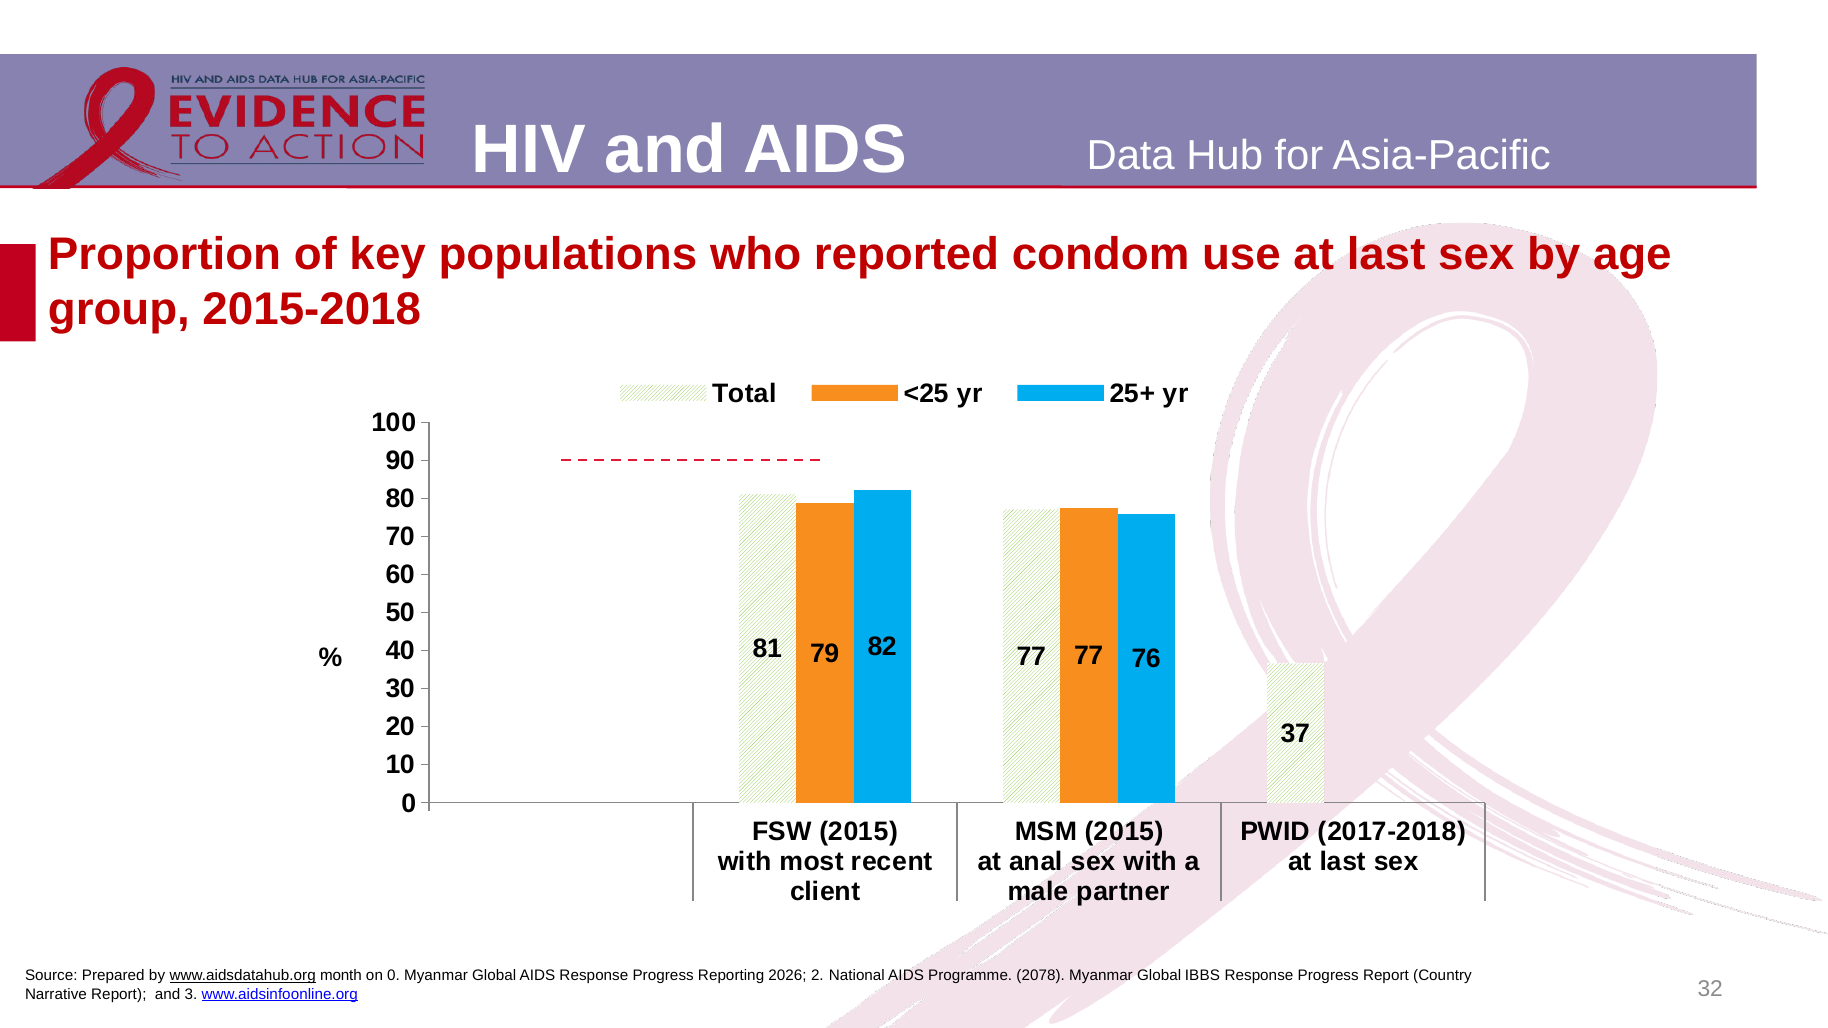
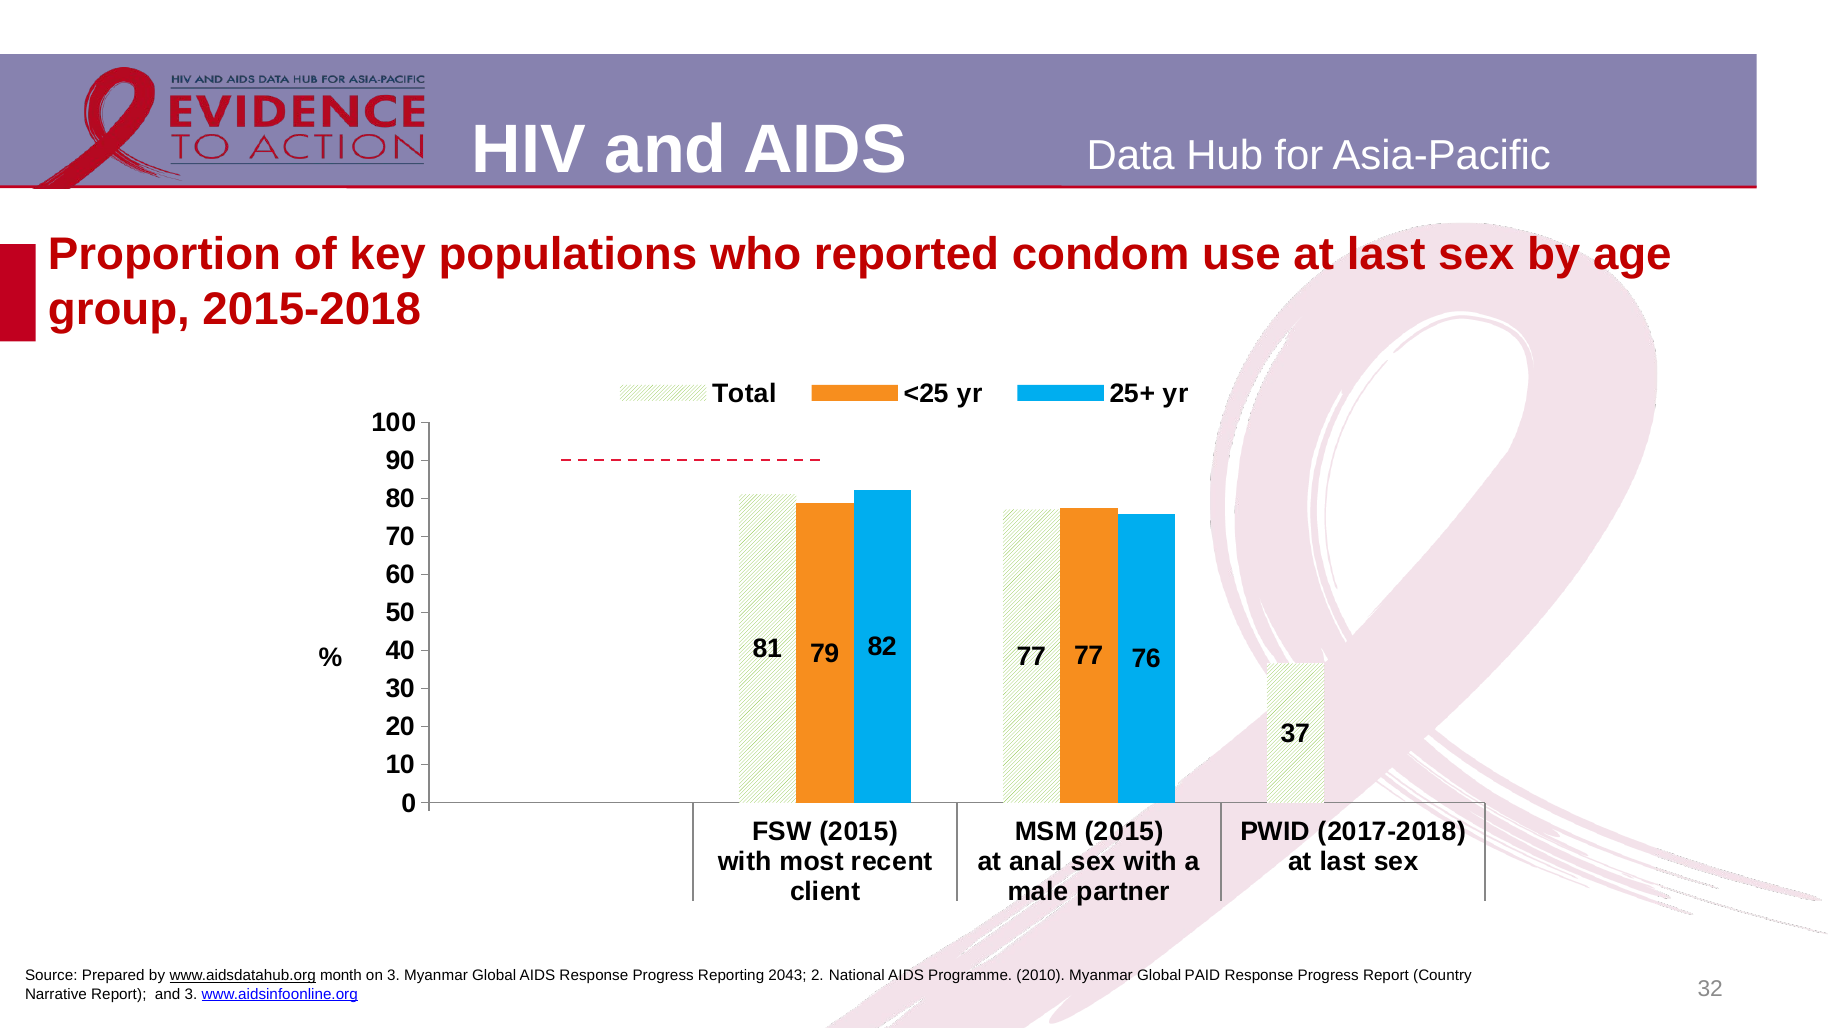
on 0: 0 -> 3 (393, 976)
2026: 2026 -> 2043 (788, 976)
2078: 2078 -> 2010 (1041, 976)
IBBS: IBBS -> PAID (1202, 976)
